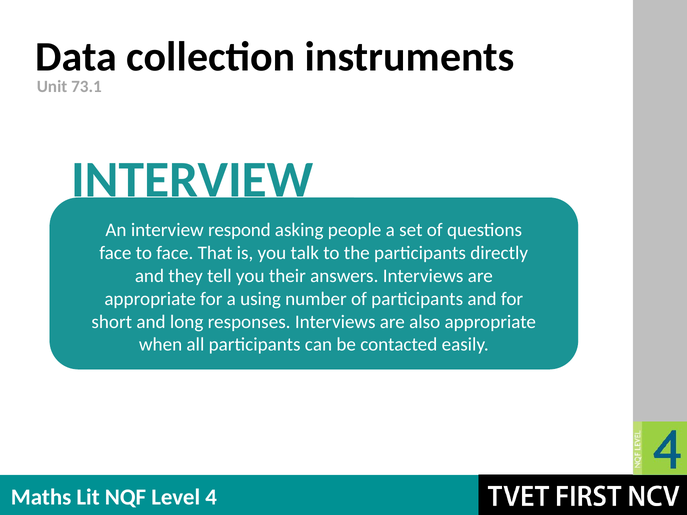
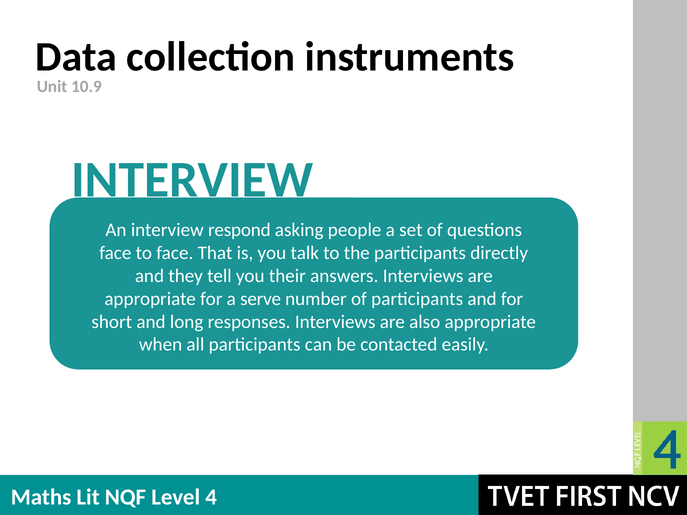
73.1: 73.1 -> 10.9 (86, 87)
using: using -> serve (261, 299)
